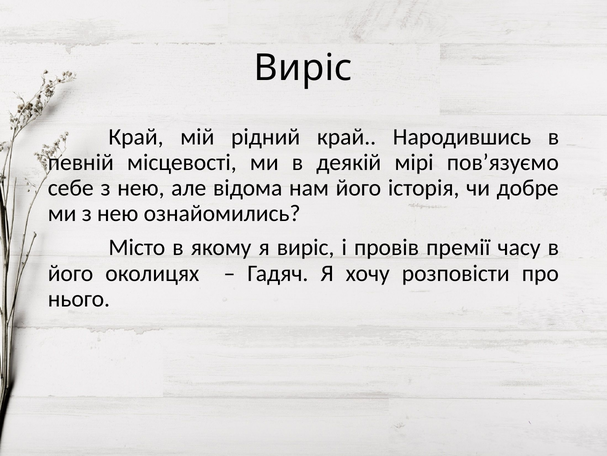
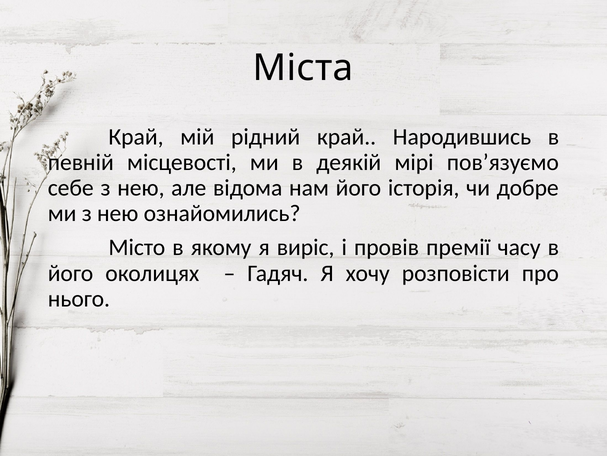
Виріс: Виріс -> Міста (303, 68)
